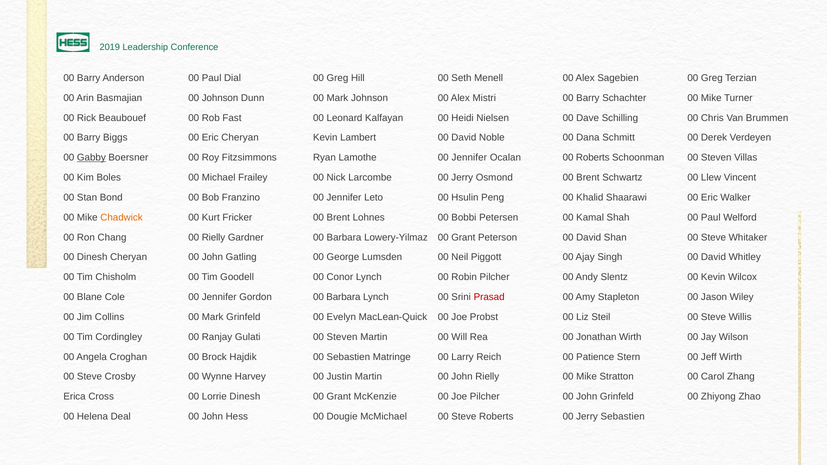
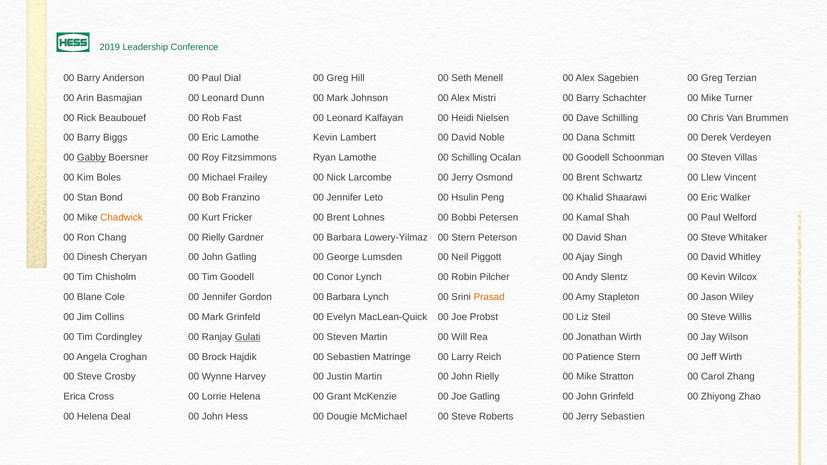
Johnson: Johnson -> Leonard (220, 98)
Eric Cheryan: Cheryan -> Lamothe (240, 138)
Jennifer: Jennifer -> Schilling (469, 158)
00 Roberts: Roberts -> Goodell (593, 158)
Grant: Grant -> Stern (463, 237)
Prasad colour: red -> orange (489, 297)
Gulati underline: none -> present (248, 337)
Lorrie Dinesh: Dinesh -> Helena (245, 397)
Joe Pilcher: Pilcher -> Gatling (485, 397)
